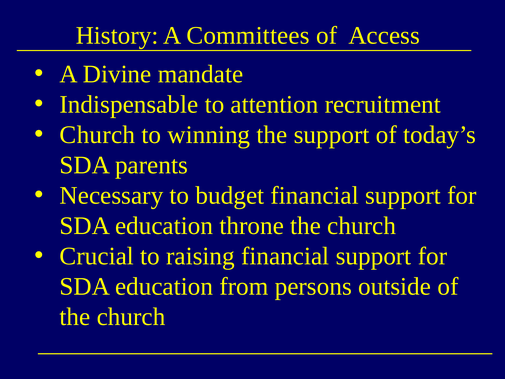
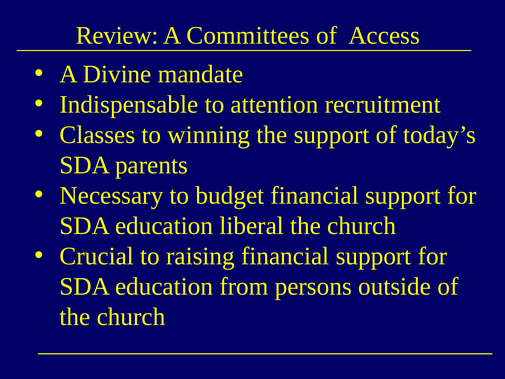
History: History -> Review (117, 35)
Church: Church -> Classes (97, 135)
throne: throne -> liberal (252, 226)
